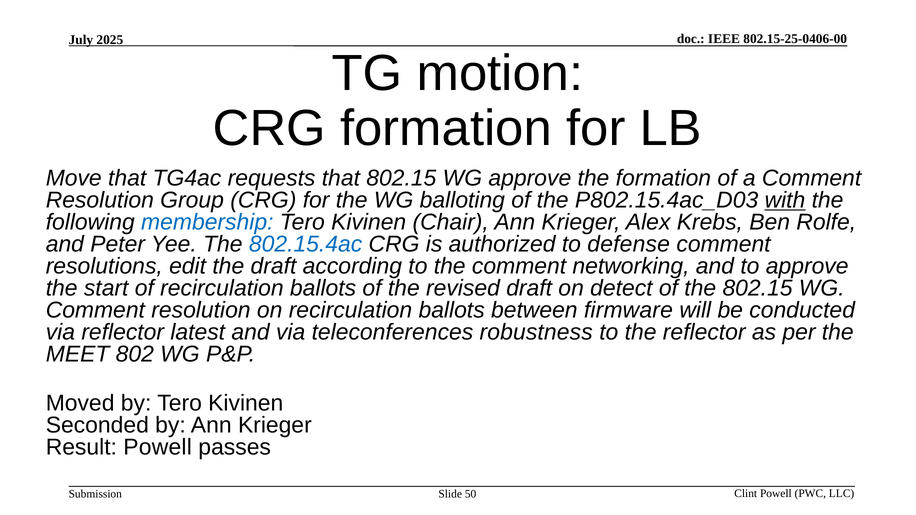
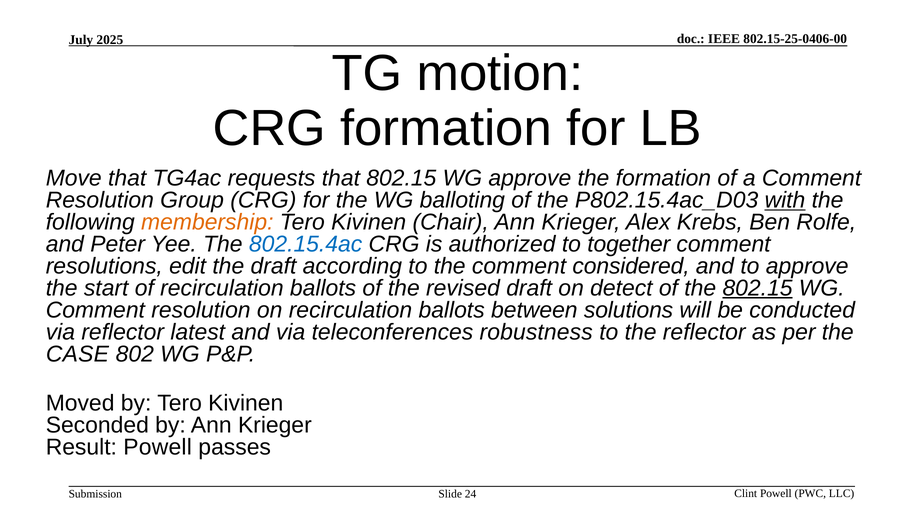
membership colour: blue -> orange (207, 222)
defense: defense -> together (629, 244)
networking: networking -> considered (631, 266)
802.15 underline: none -> present (758, 288)
firmware: firmware -> solutions (629, 310)
MEET: MEET -> CASE (77, 354)
50: 50 -> 24 (471, 494)
